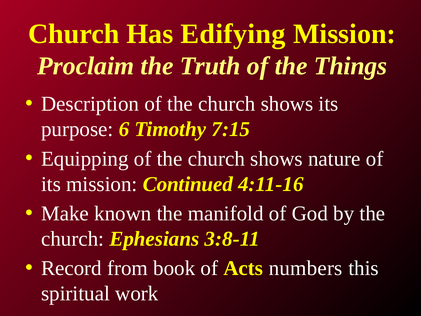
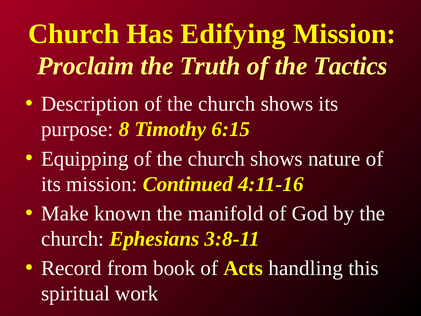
Things: Things -> Tactics (350, 66)
6: 6 -> 8 (124, 129)
7:15: 7:15 -> 6:15 (231, 129)
numbers: numbers -> handling (306, 268)
